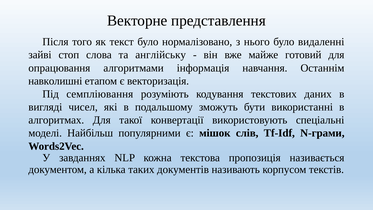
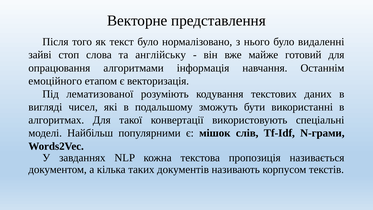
навколишні: навколишні -> емоційного (55, 81)
семпліювання: семпліювання -> лематизованої (100, 94)
